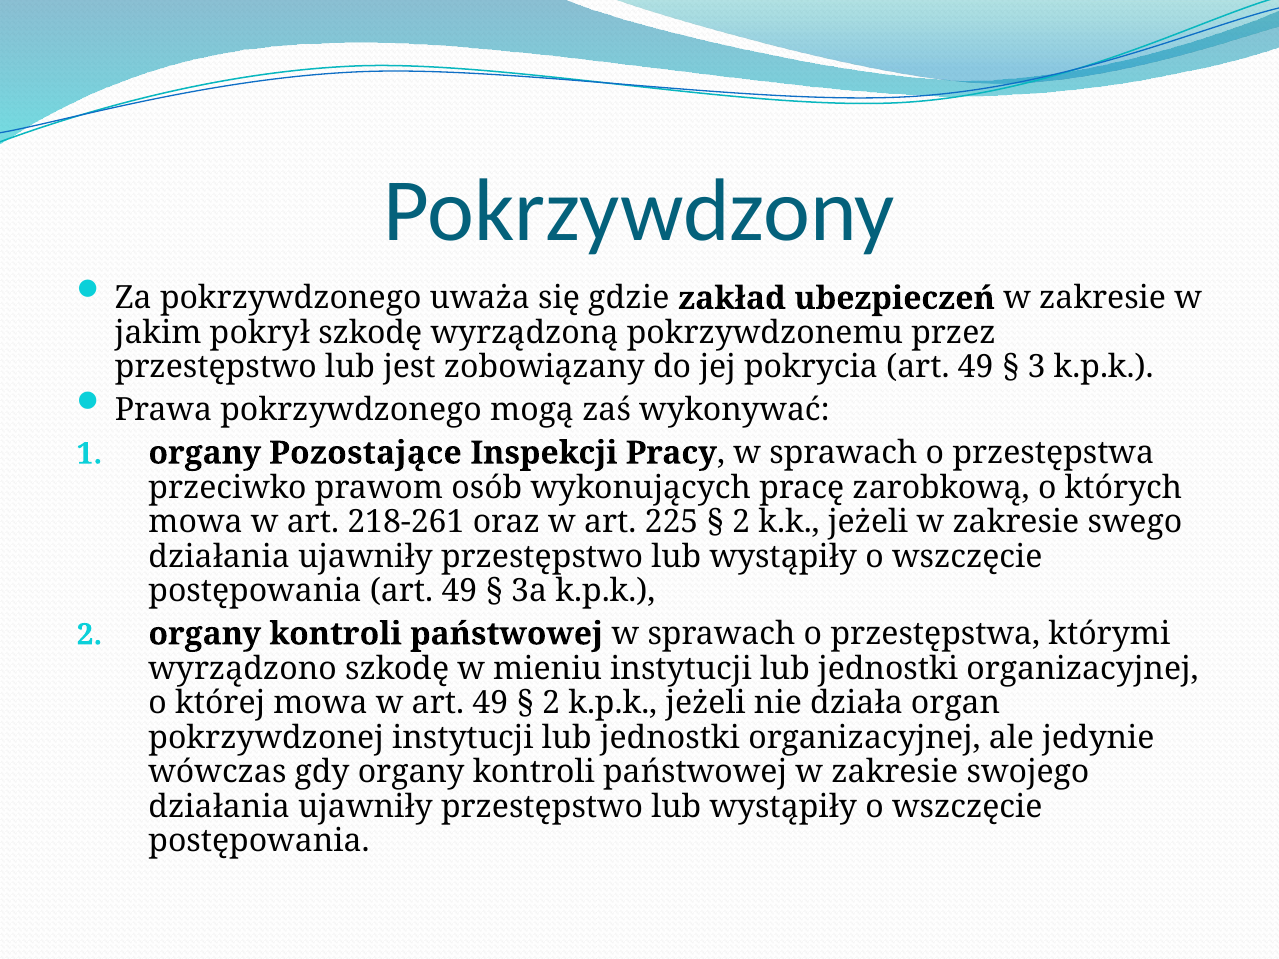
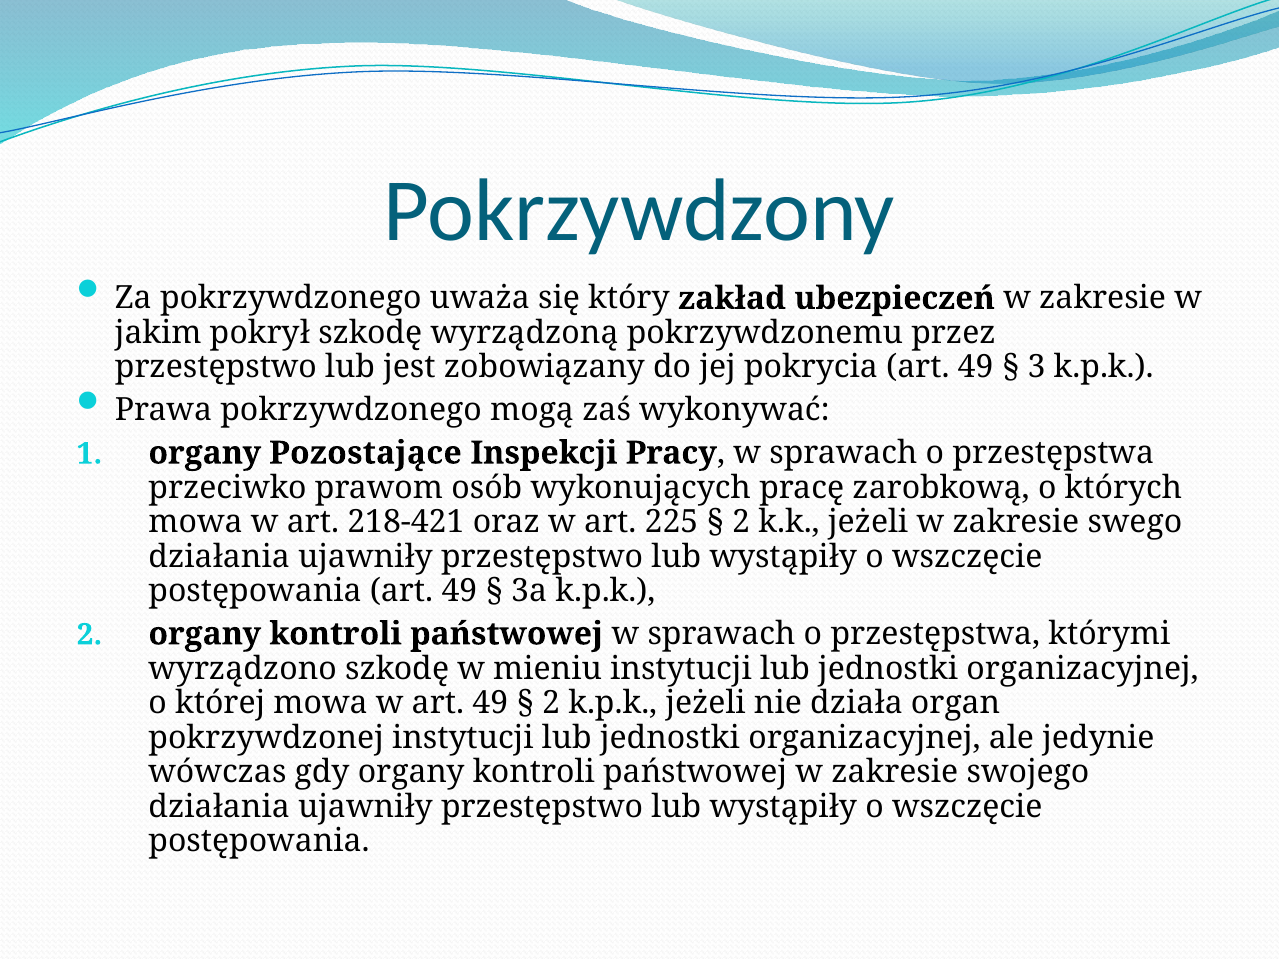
gdzie: gdzie -> który (629, 298)
218-261: 218-261 -> 218-421 (406, 522)
